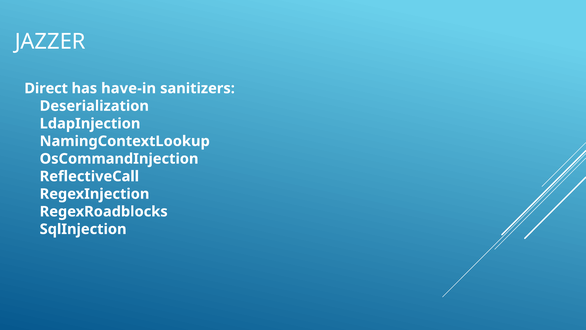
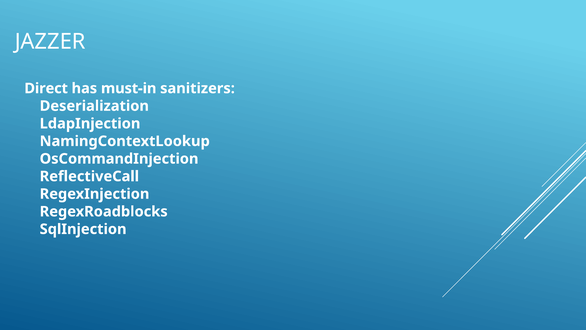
have-in: have-in -> must-in (129, 88)
